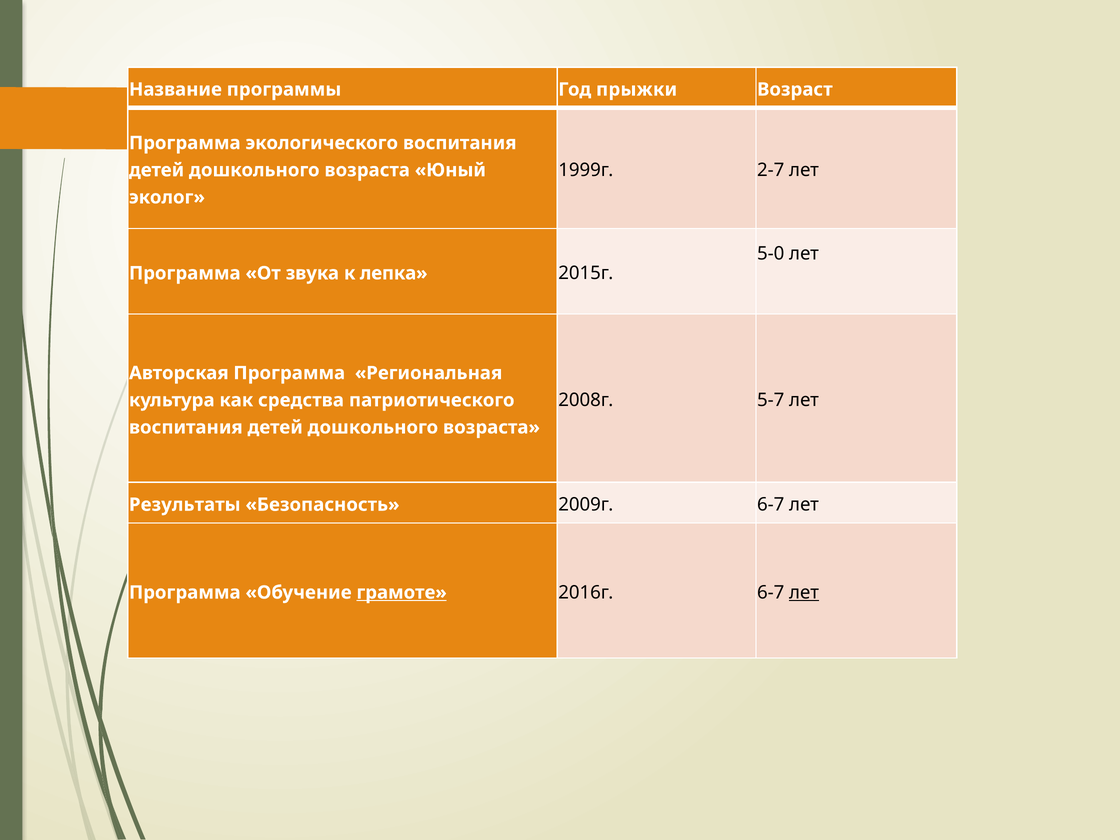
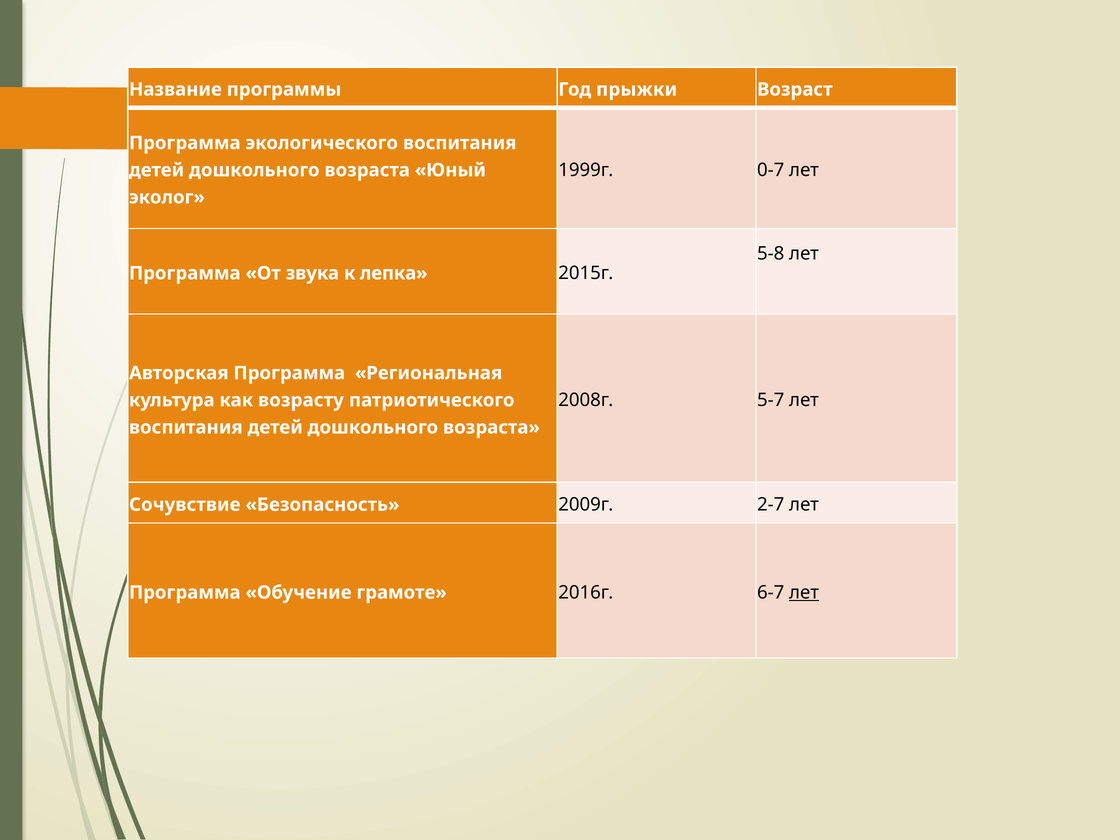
2-7: 2-7 -> 0-7 (771, 170)
5-0: 5-0 -> 5-8 (771, 253)
средства: средства -> возрасту (301, 400)
Результаты: Результаты -> Сочувствие (185, 505)
2009г 6-7: 6-7 -> 2-7 (771, 505)
грамоте underline: present -> none (402, 593)
